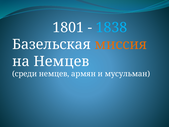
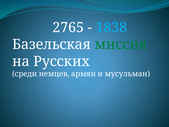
1801: 1801 -> 2765 (68, 27)
миссия colour: orange -> green (121, 44)
на Немцев: Немцев -> Русских (62, 61)
